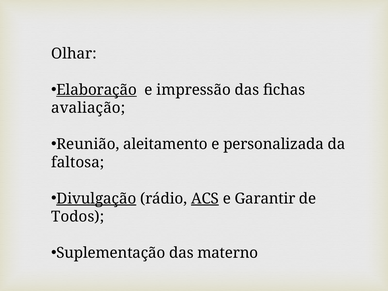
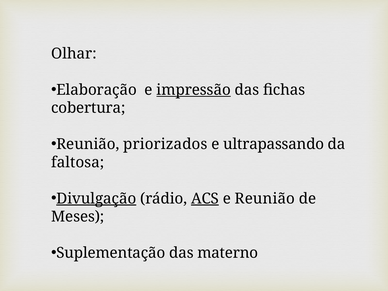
Elaboração underline: present -> none (97, 90)
impressão underline: none -> present (194, 90)
avaliação: avaliação -> cobertura (88, 108)
aleitamento: aleitamento -> priorizados (165, 144)
personalizada: personalizada -> ultrapassando (274, 144)
e Garantir: Garantir -> Reunião (265, 199)
Todos: Todos -> Meses (78, 217)
